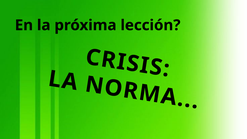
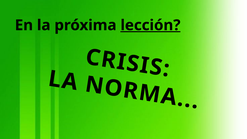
lección underline: none -> present (150, 25)
